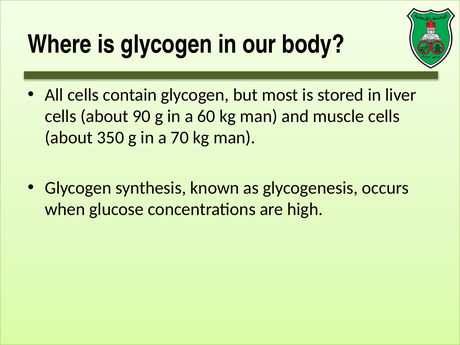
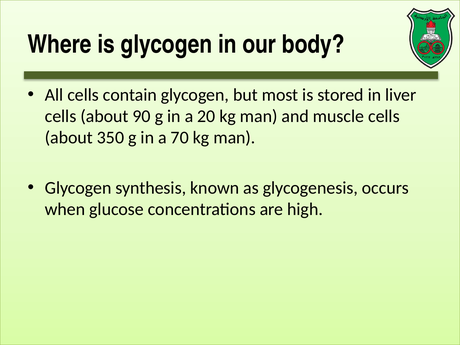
60: 60 -> 20 (206, 116)
